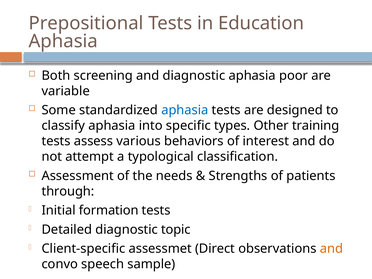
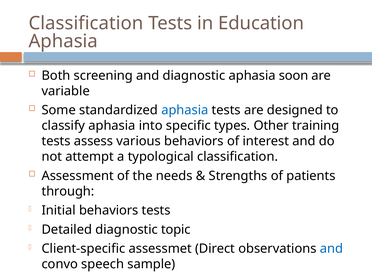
Prepositional: Prepositional -> Classification (86, 23)
poor: poor -> soon (294, 76)
Initial formation: formation -> behaviors (109, 210)
and colour: orange -> blue (331, 249)
